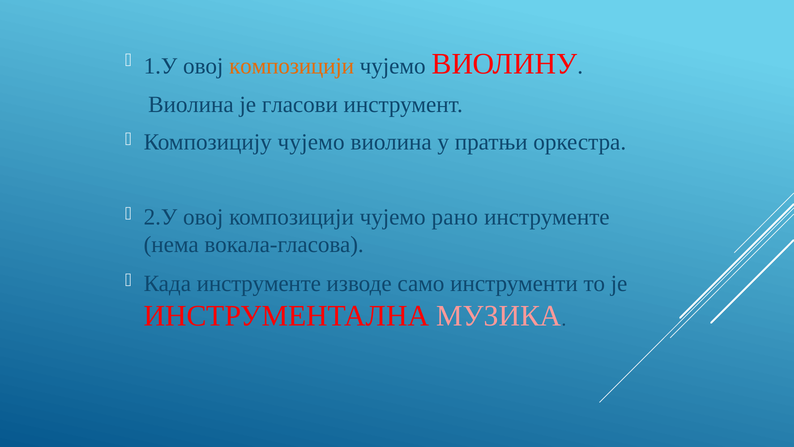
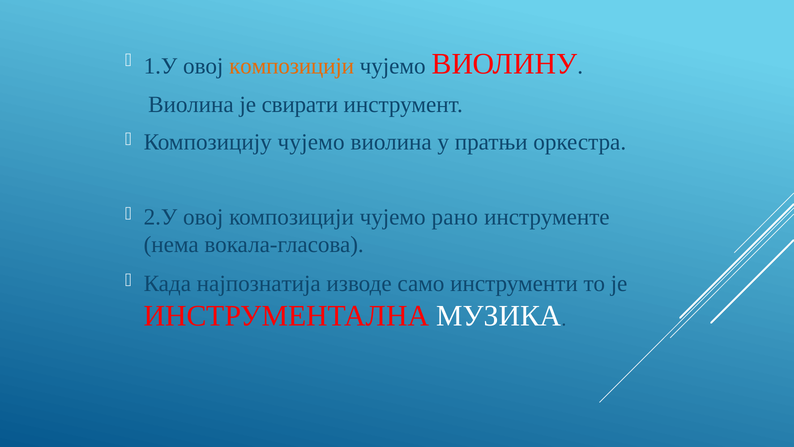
гласови: гласови -> свирати (300, 105)
Када инструменте: инструменте -> најпознатија (259, 283)
МУЗИКА colour: pink -> white (499, 315)
